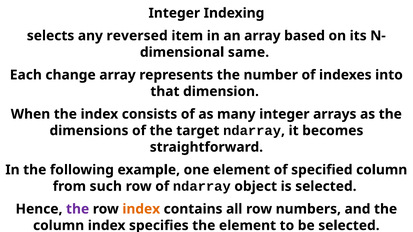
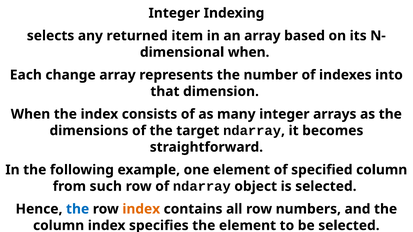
reversed: reversed -> returned (137, 36)
same: same -> when (249, 52)
the colour: purple -> blue (78, 209)
